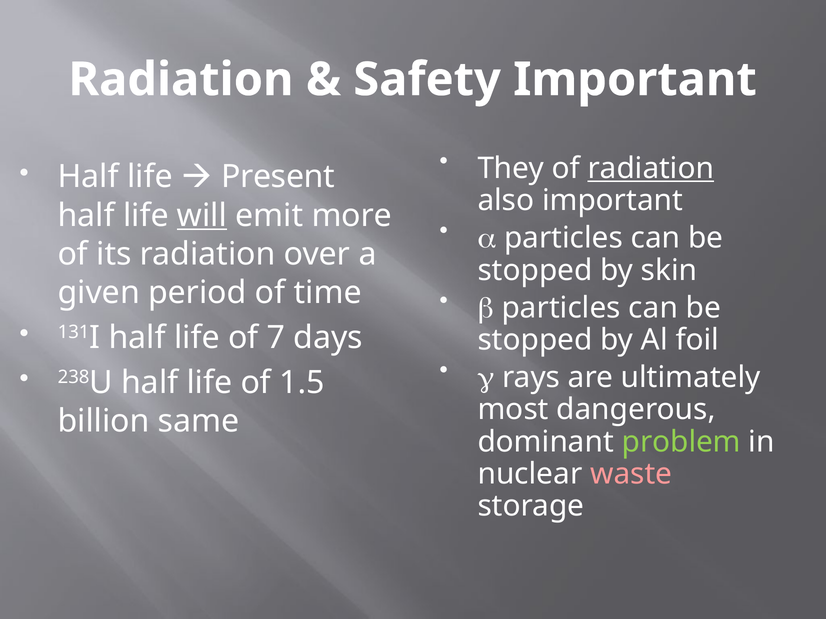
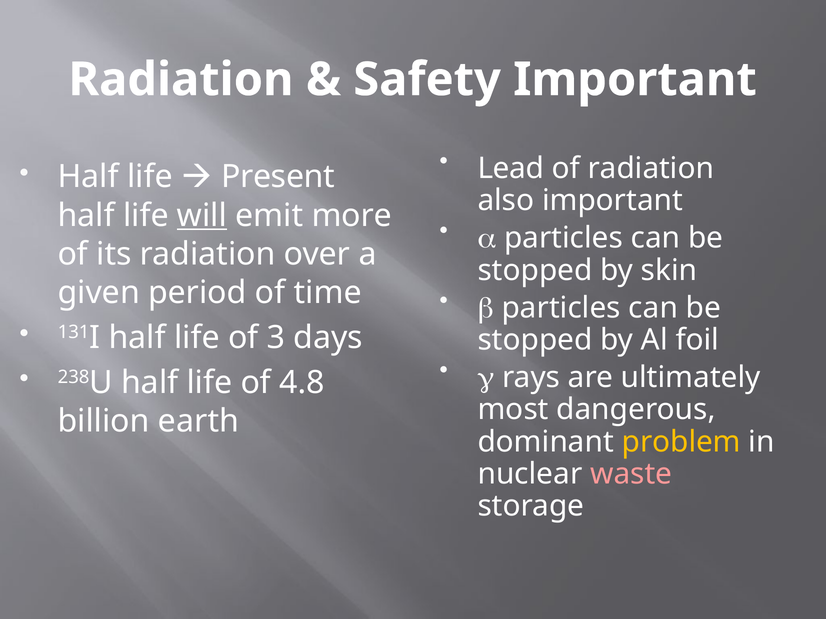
They: They -> Lead (511, 169)
radiation underline: present -> none (651, 169)
7: 7 -> 3 (276, 338)
1.5: 1.5 -> 4.8 (302, 383)
same: same -> earth (198, 421)
problem colour: light green -> yellow (681, 442)
